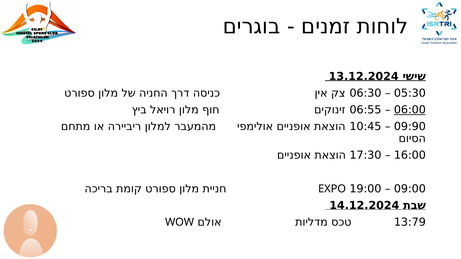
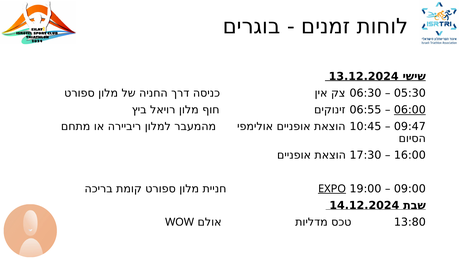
09:90: 09:90 -> 09:47 (410, 127)
EXPO underline: none -> present (332, 189)
13:79: 13:79 -> 13:80 (410, 222)
